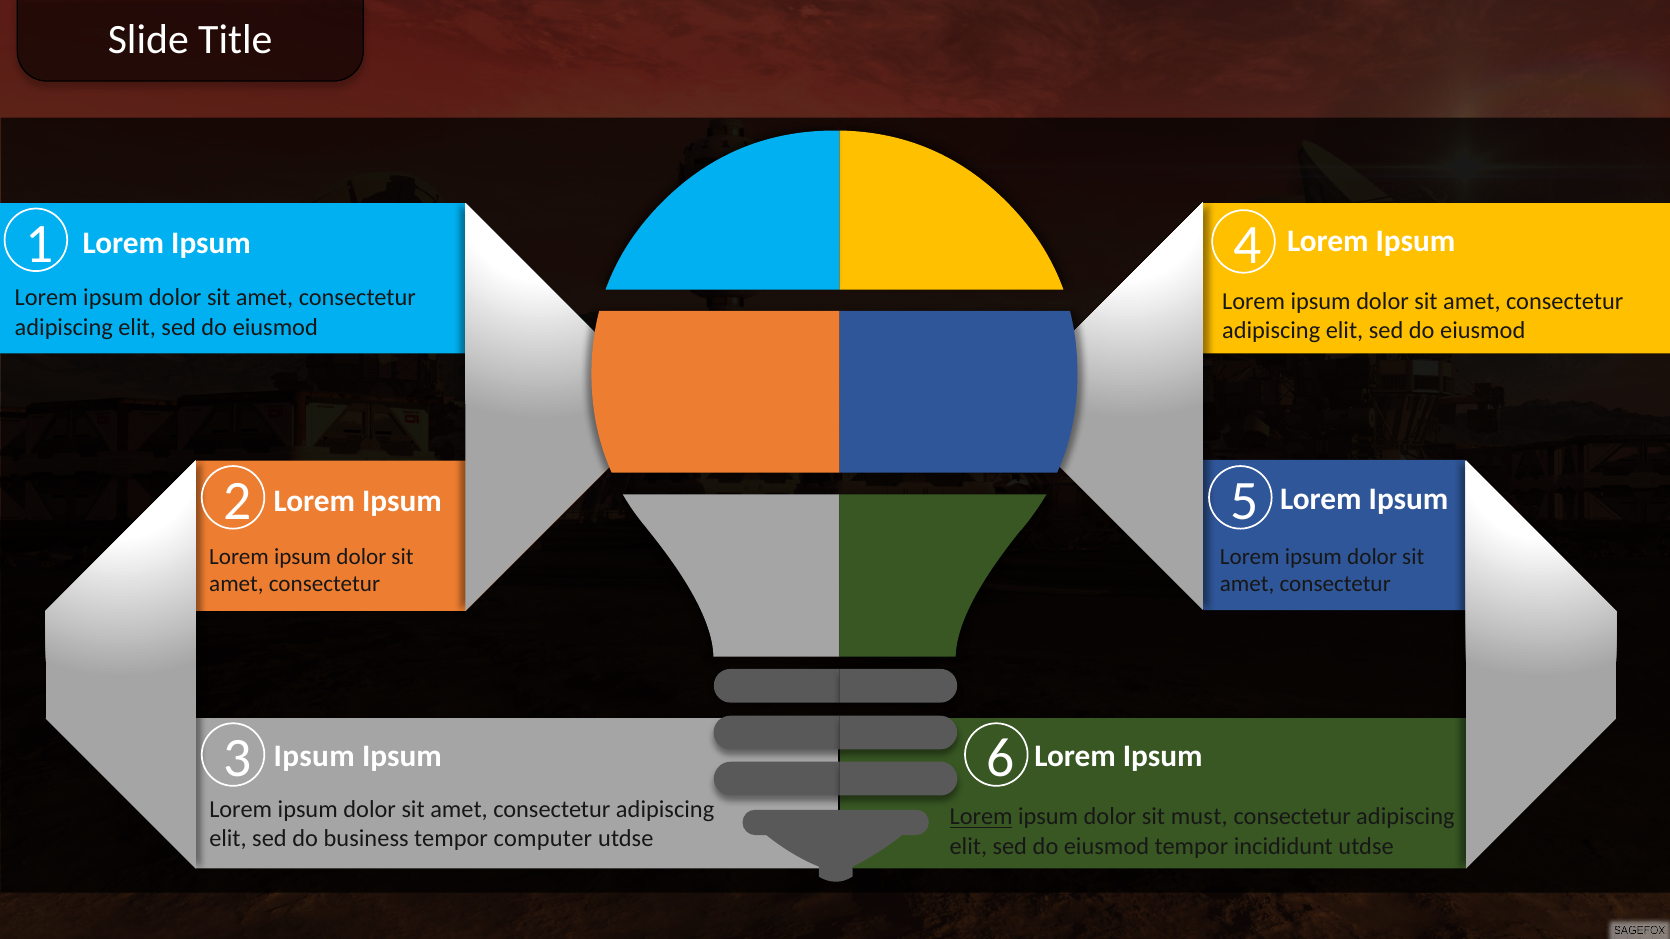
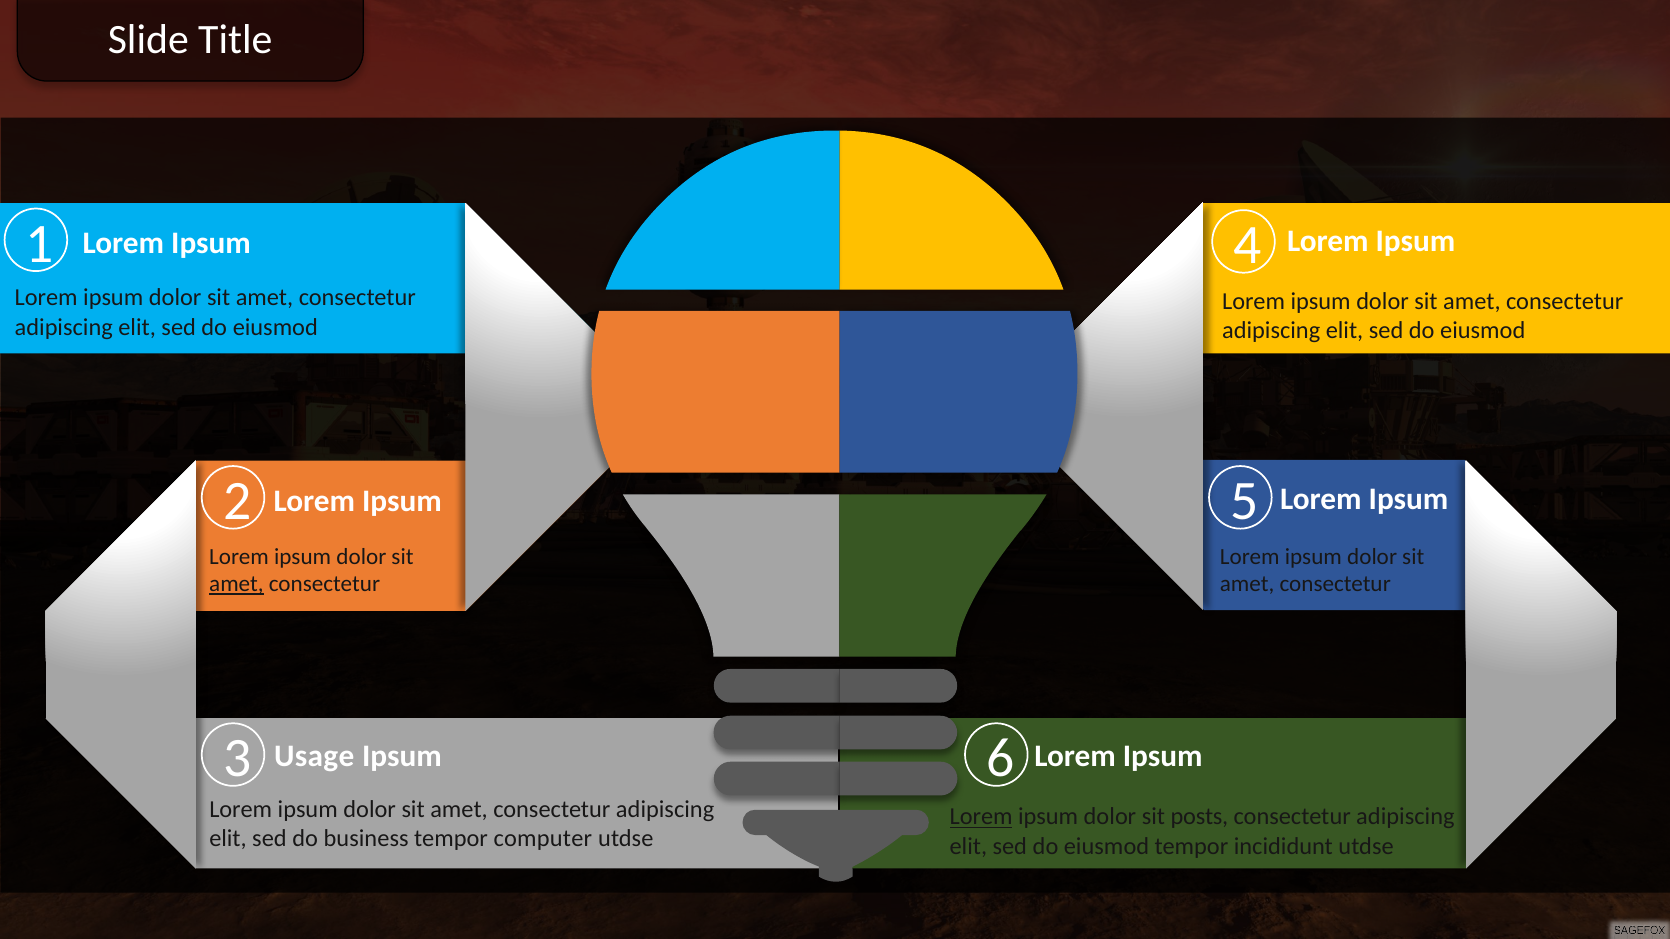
amet underline: none -> present (236, 584)
Ipsum: Ipsum -> Usage (314, 756)
must: must -> posts (1199, 817)
